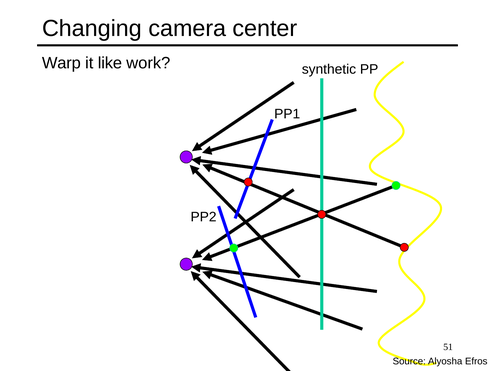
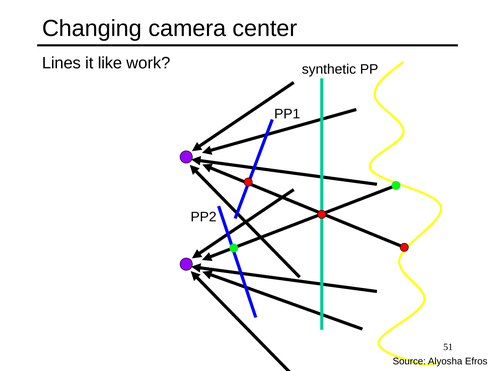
Warp: Warp -> Lines (61, 63)
